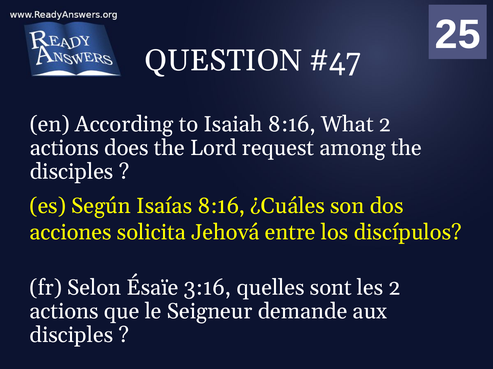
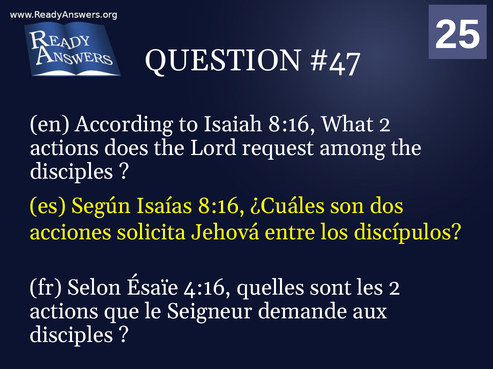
3:16: 3:16 -> 4:16 (207, 288)
